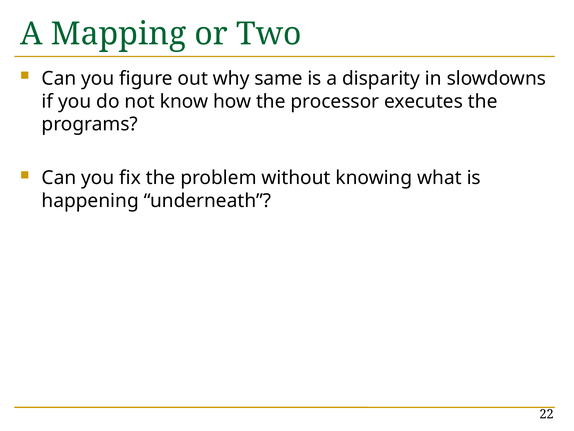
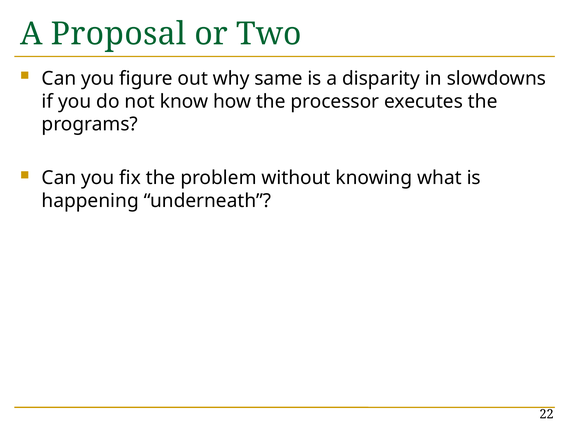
Mapping: Mapping -> Proposal (118, 34)
